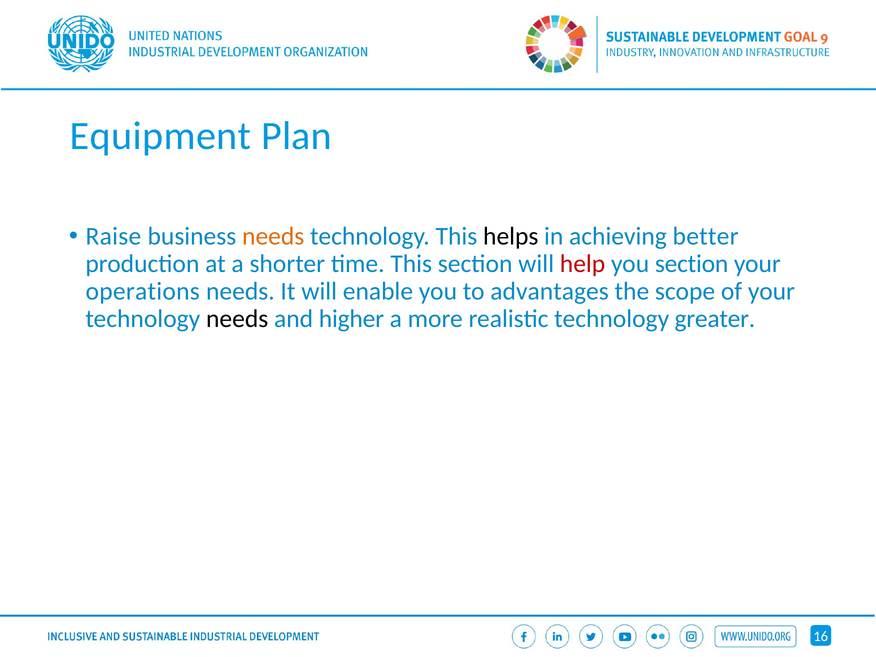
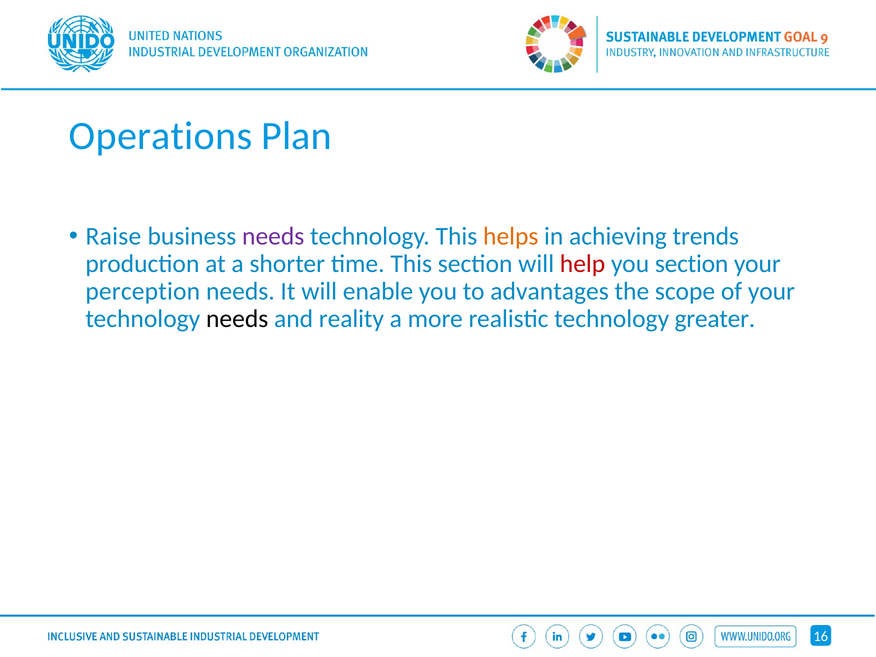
Equipment: Equipment -> Operations (161, 136)
needs colour: orange -> purple (273, 236)
helps colour: black -> orange (511, 236)
better: better -> trends (706, 236)
operations: operations -> perception (143, 291)
higher: higher -> reality (351, 319)
